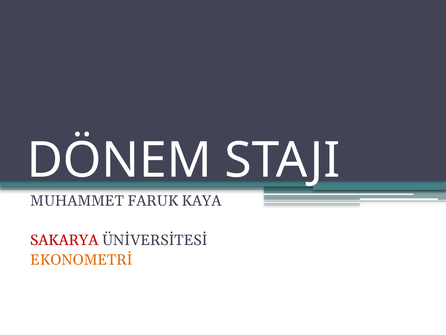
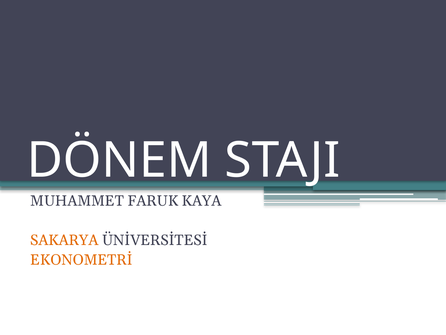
SAKARYA colour: red -> orange (64, 240)
